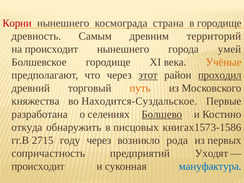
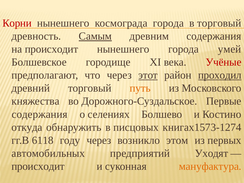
космограда страна: страна -> города (168, 23)
в городище: городище -> торговый (219, 23)
Самым underline: none -> present (95, 36)
древним территорий: территорий -> содержания (214, 36)
Учёные colour: orange -> red (224, 62)
Находится-Суздальское: Находится-Суздальское -> Дорожного-Суздальское (139, 101)
разработана: разработана -> содержания (40, 114)
Болшево underline: present -> none (162, 114)
книгах1573-1586: книгах1573-1586 -> книгах1573-1274 (202, 127)
2715: 2715 -> 6118 (43, 140)
рода: рода -> этом (177, 140)
сопричастность: сопричастность -> автомобильных (48, 153)
мануфактура colour: blue -> orange (210, 166)
